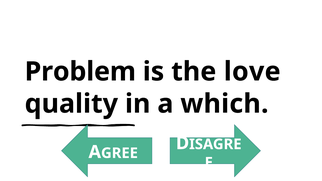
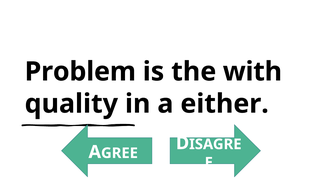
love: love -> with (252, 72)
which: which -> either (225, 104)
